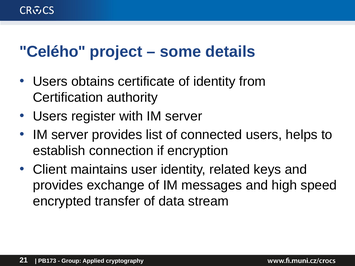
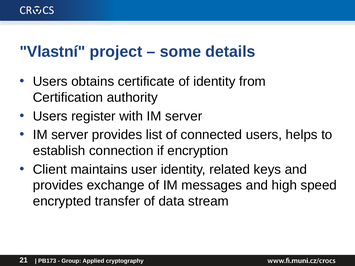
Celého: Celého -> Vlastní (52, 52)
